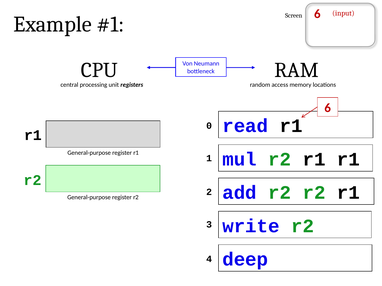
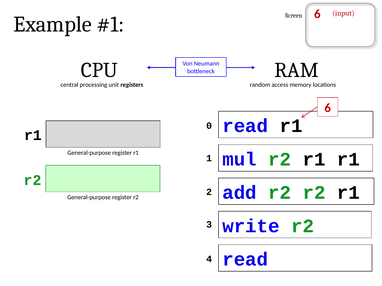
deep: deep -> read (245, 260)
